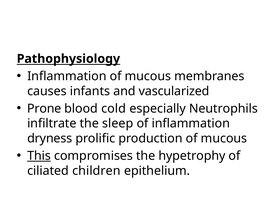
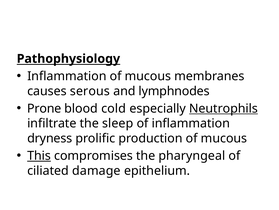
infants: infants -> serous (90, 91)
vascularized: vascularized -> lymphnodes (174, 91)
Neutrophils underline: none -> present (223, 108)
hypetrophy: hypetrophy -> pharyngeal (192, 155)
children: children -> damage (96, 170)
